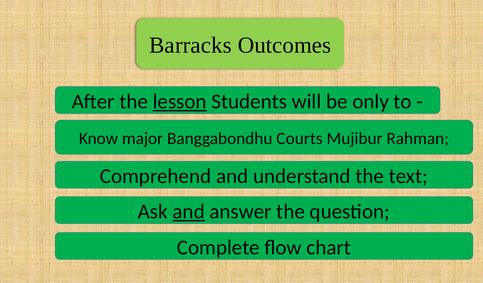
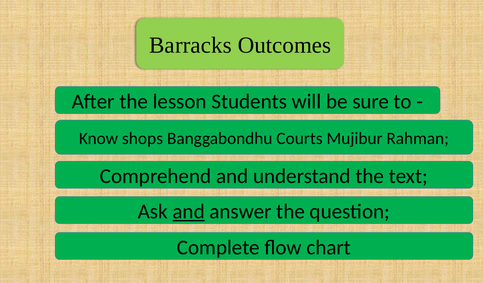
lesson underline: present -> none (180, 102)
only: only -> sure (371, 102)
major: major -> shops (143, 138)
